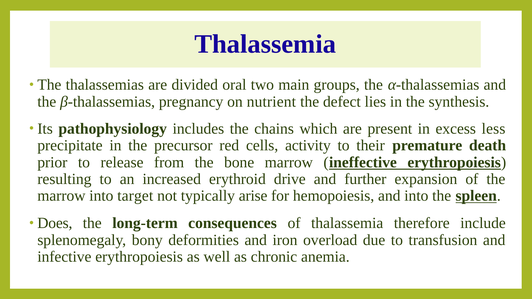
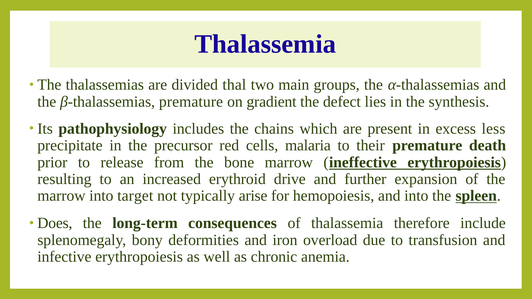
oral: oral -> thal (234, 85)
β-thalassemias pregnancy: pregnancy -> premature (191, 102)
nutrient: nutrient -> gradient (271, 102)
activity: activity -> malaria (308, 146)
